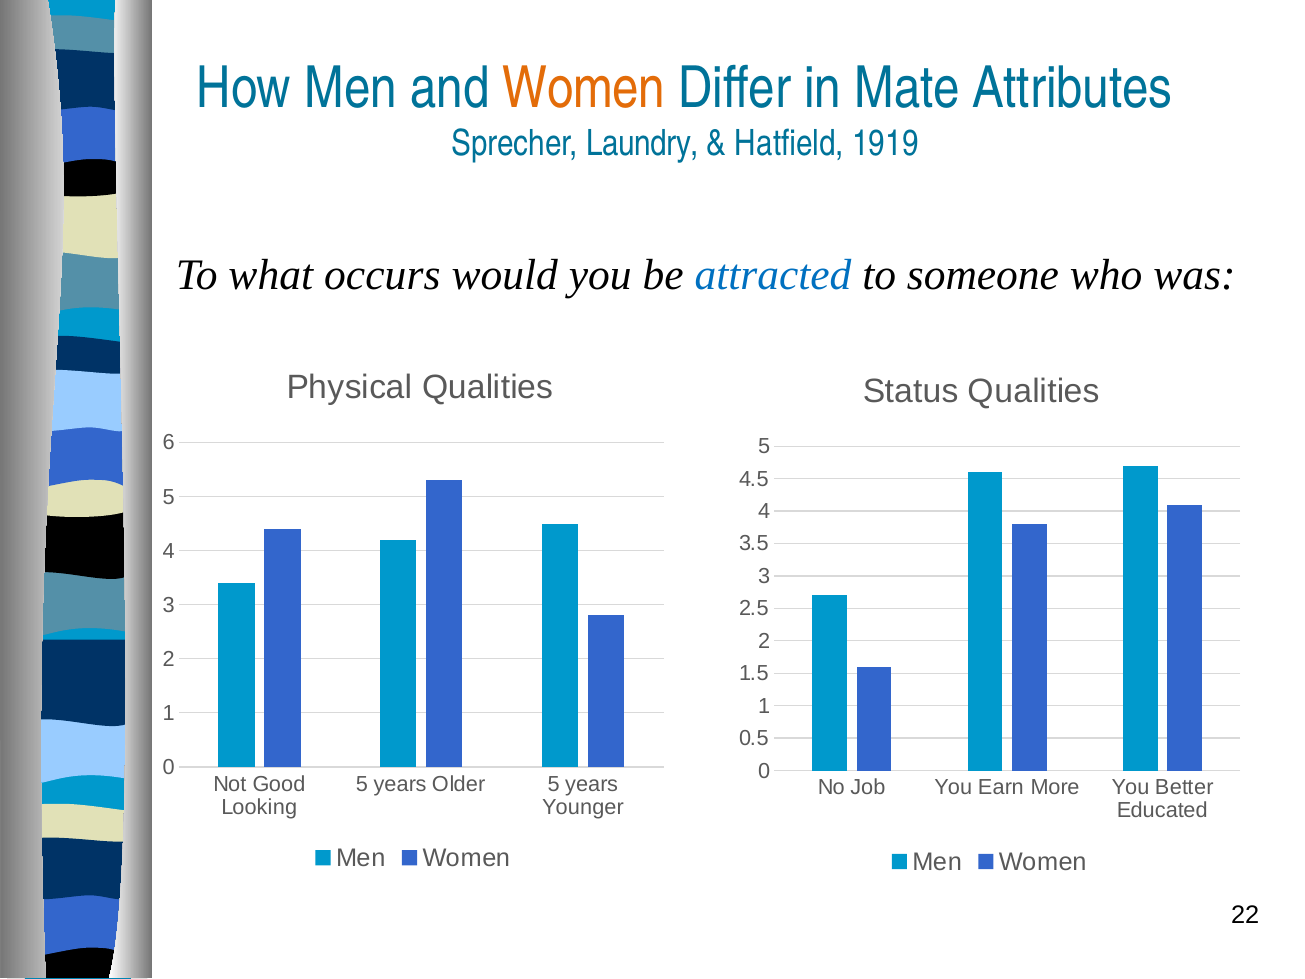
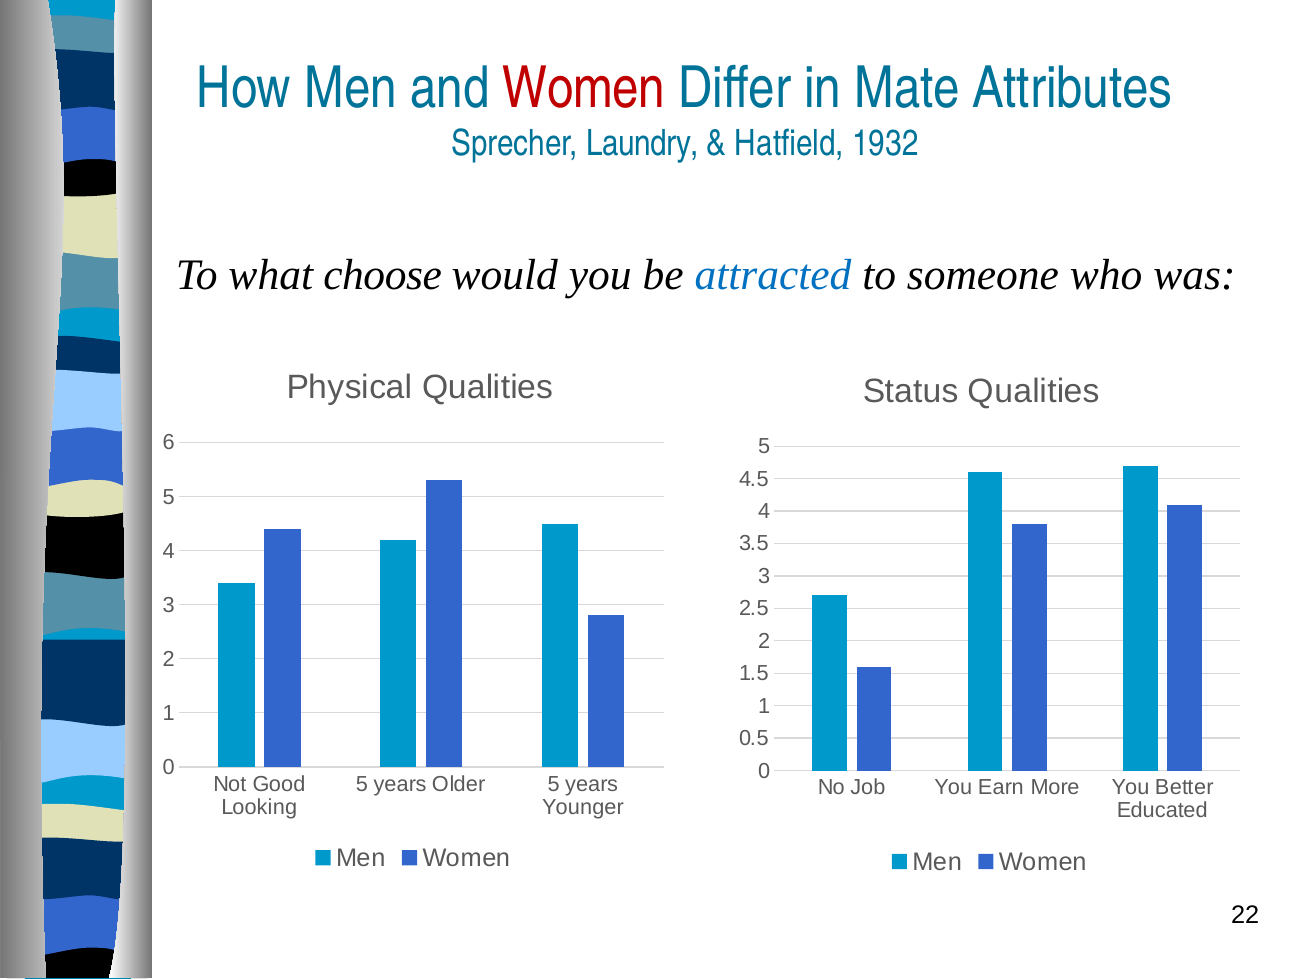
Women colour: orange -> red (584, 89)
1919: 1919 -> 1932 (886, 144)
occurs: occurs -> choose (383, 275)
